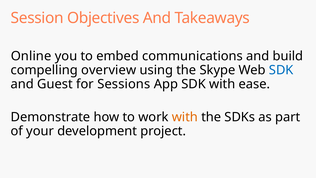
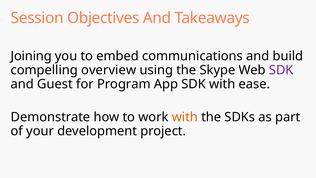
Online: Online -> Joining (31, 56)
SDK colour: blue -> purple (281, 70)
Sessions: Sessions -> Program (124, 84)
